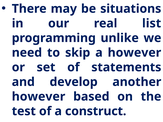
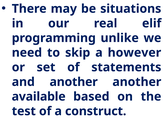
list: list -> elif (152, 23)
and develop: develop -> another (74, 82)
however: however -> available (39, 97)
